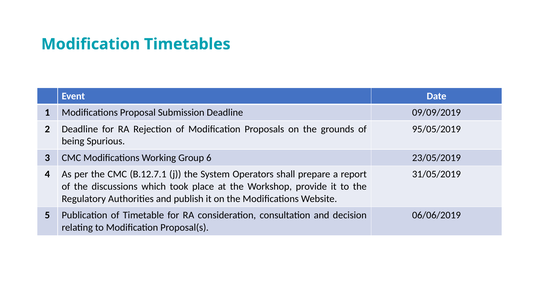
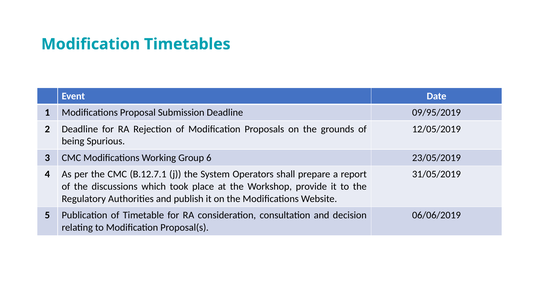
09/09/2019: 09/09/2019 -> 09/95/2019 (436, 113)
95/05/2019: 95/05/2019 -> 12/05/2019 (436, 129)
